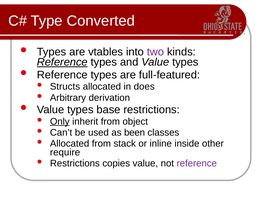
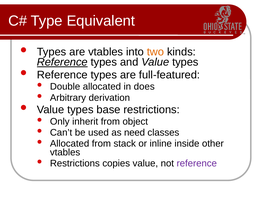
Converted: Converted -> Equivalent (101, 21)
two colour: purple -> orange (155, 52)
Structs: Structs -> Double (65, 87)
Only underline: present -> none (60, 121)
been: been -> need (135, 133)
require: require -> vtables (65, 152)
